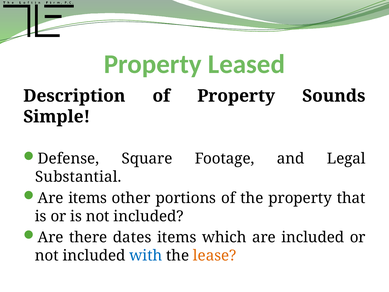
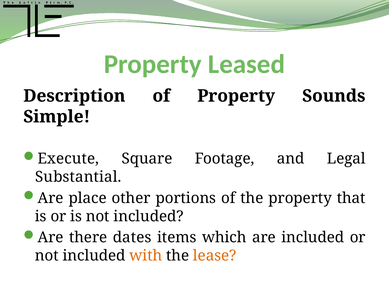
Defense: Defense -> Execute (68, 159)
Are items: items -> place (88, 198)
with colour: blue -> orange (146, 255)
